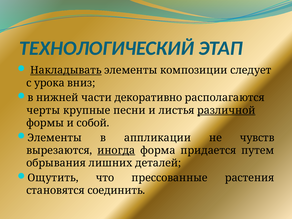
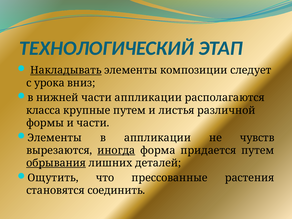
части декоративно: декоративно -> аппликации (148, 98)
черты: черты -> класса (43, 110)
крупные песни: песни -> путем (130, 110)
различной underline: present -> none (226, 110)
и собой: собой -> части (93, 123)
обрывания underline: none -> present (56, 163)
